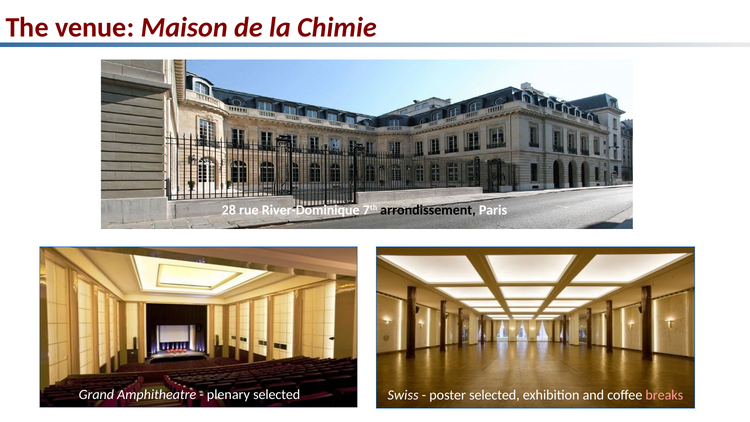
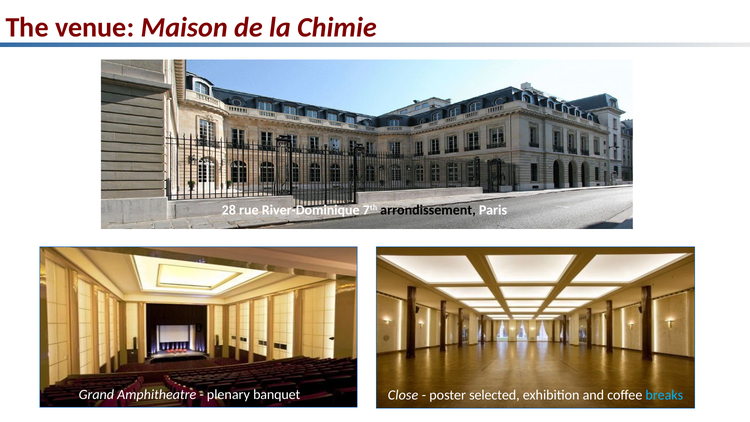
plenary selected: selected -> banquet (277, 394)
Swiss: Swiss -> Close (403, 395)
breaks colour: pink -> light blue (664, 395)
